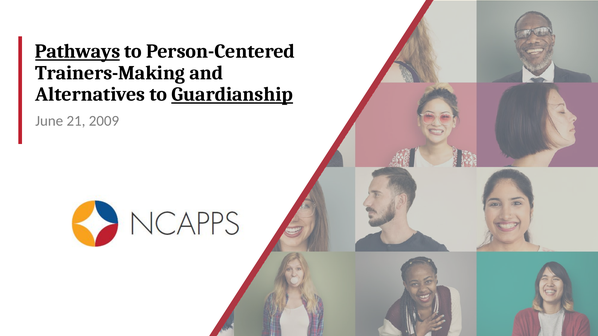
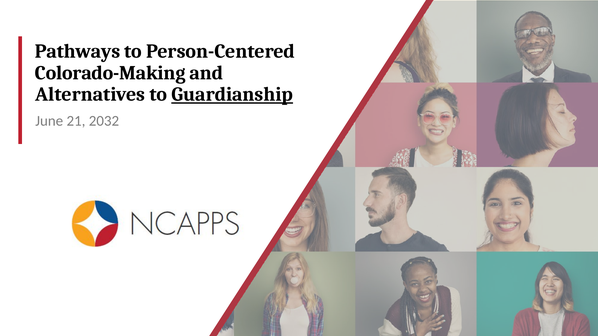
Pathways underline: present -> none (78, 51)
Trainers-Making: Trainers-Making -> Colorado-Making (110, 73)
2009: 2009 -> 2032 (104, 121)
